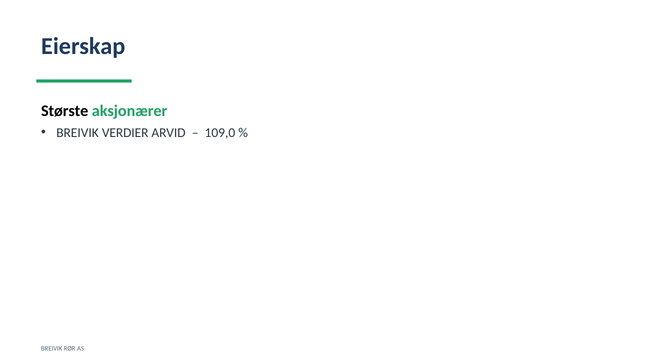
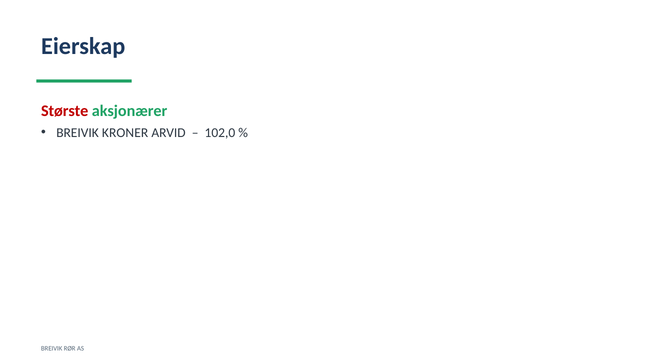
Største colour: black -> red (65, 111)
VERDIER: VERDIER -> KRONER (125, 133)
109,0: 109,0 -> 102,0 (220, 133)
